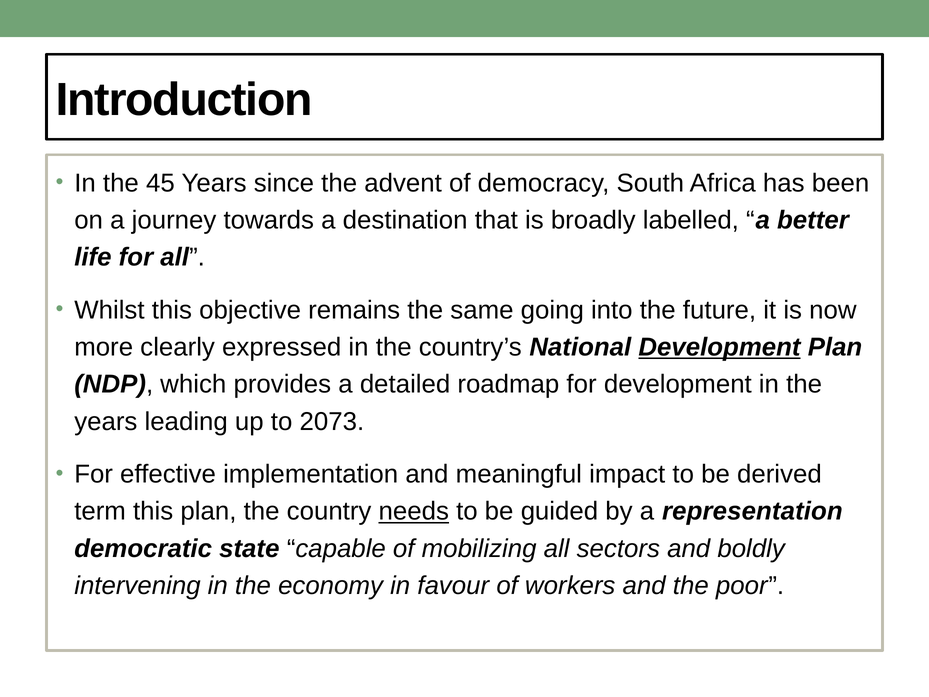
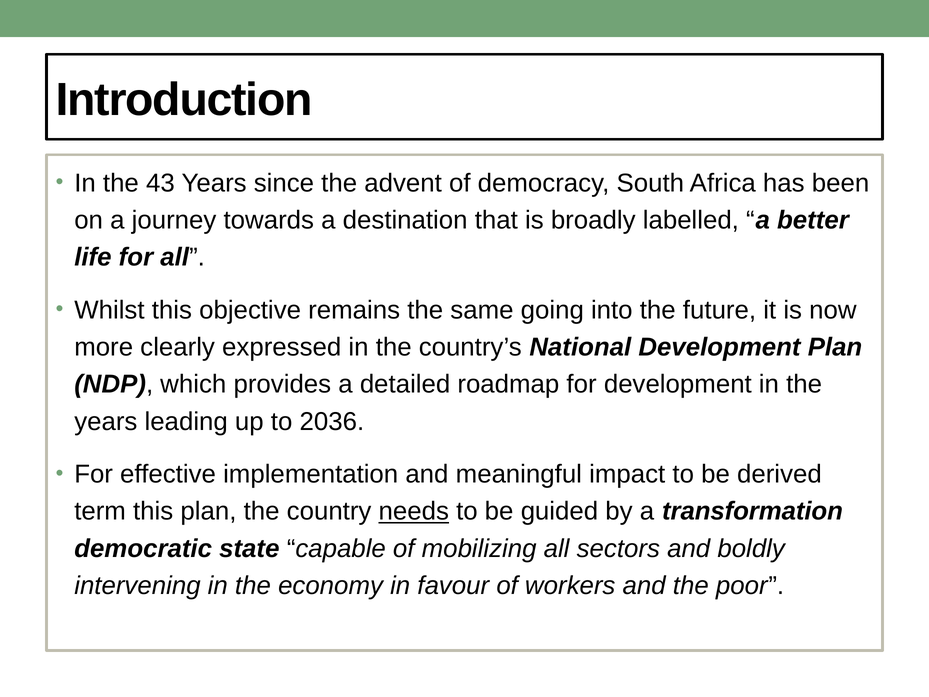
45: 45 -> 43 (160, 183)
Development underline: present -> none (720, 347)
2073: 2073 -> 2036 (332, 421)
representation: representation -> transformation (752, 511)
